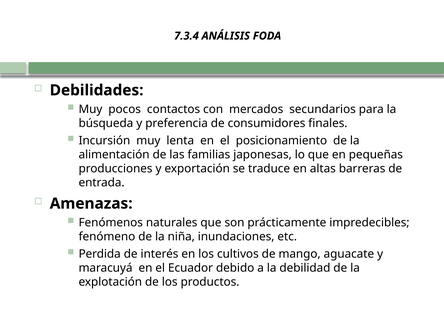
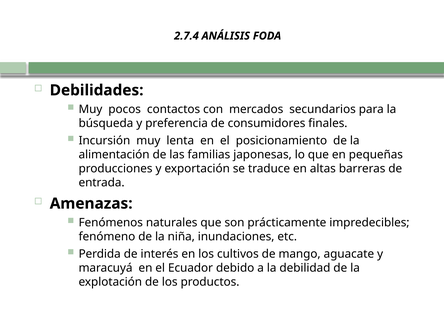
7.3.4: 7.3.4 -> 2.7.4 (186, 36)
